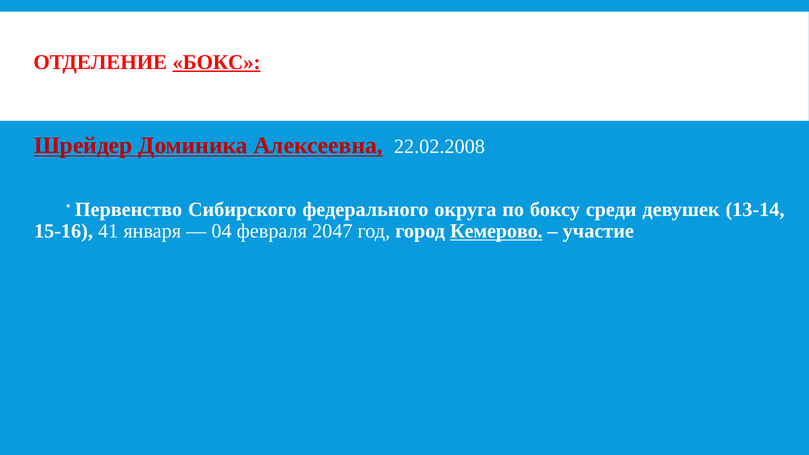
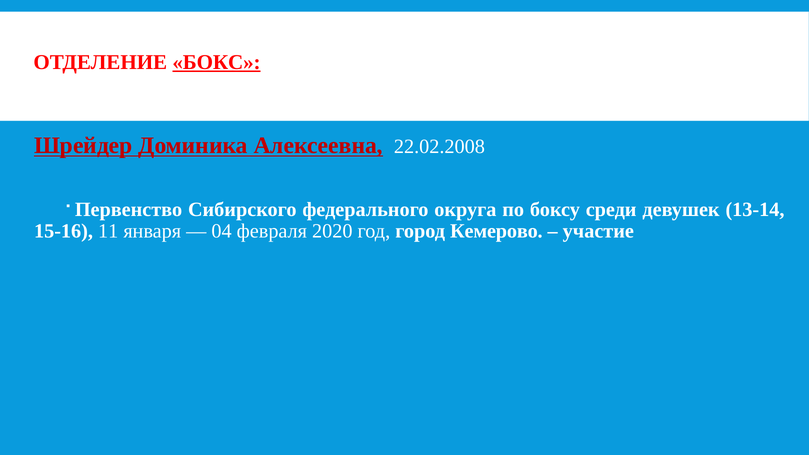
41: 41 -> 11 (108, 231)
2047: 2047 -> 2020 (332, 231)
Кемерово underline: present -> none (496, 231)
